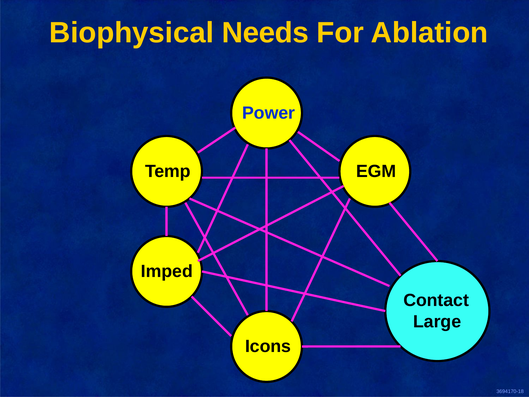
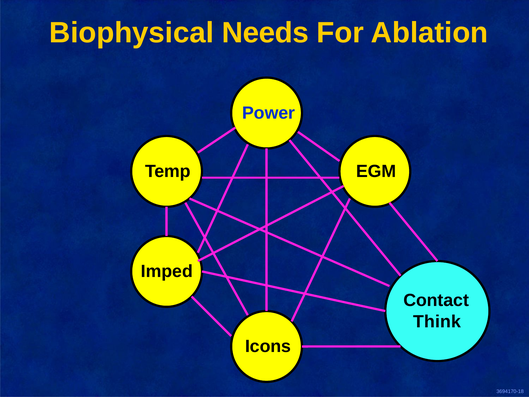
Large: Large -> Think (437, 321)
